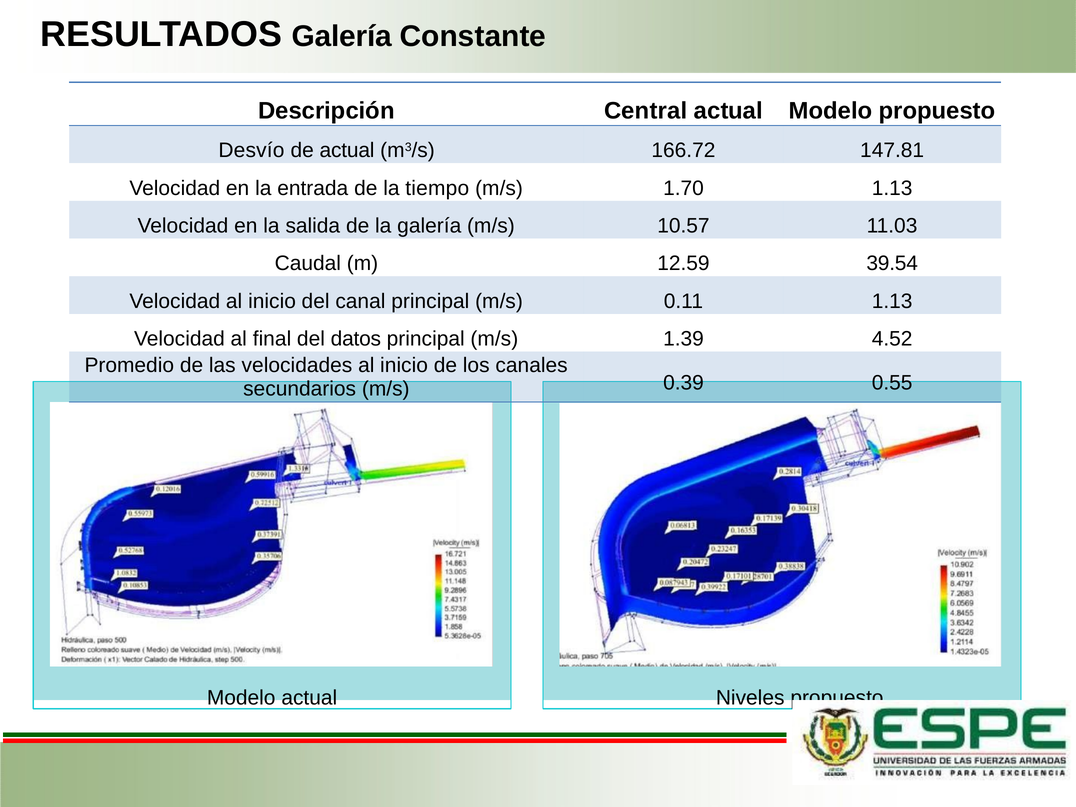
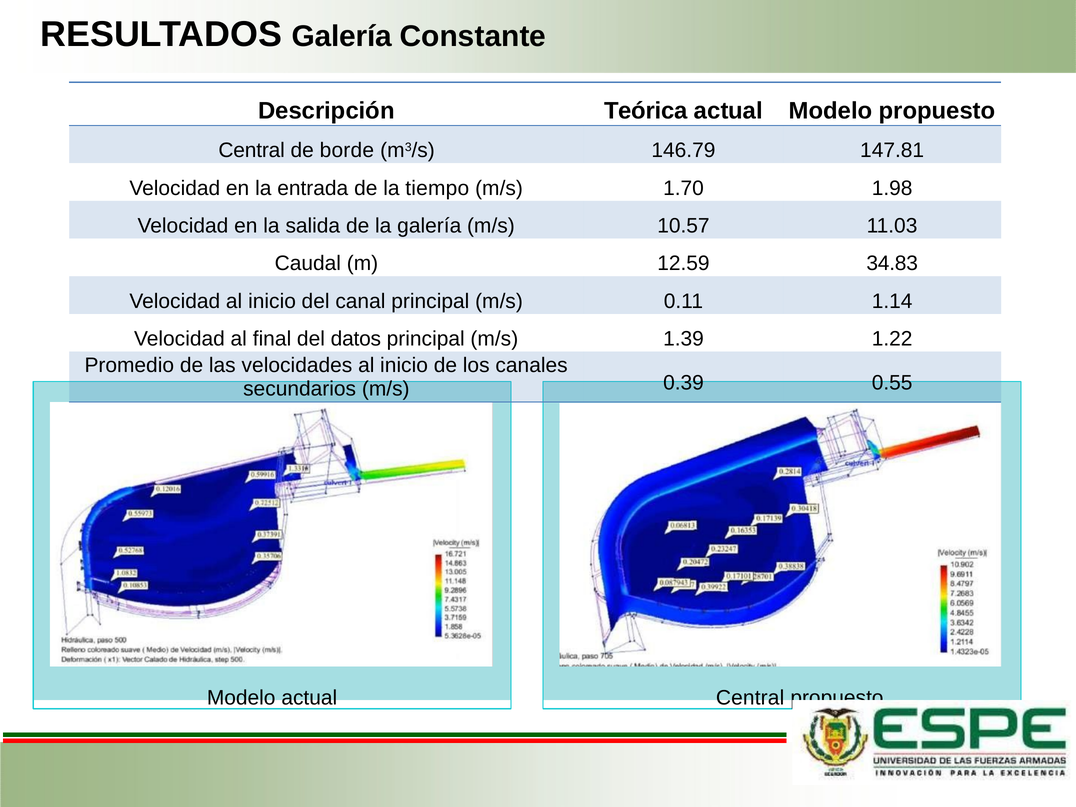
Central: Central -> Teórica (646, 111)
Desvío: Desvío -> Central (252, 150)
de actual: actual -> borde (347, 150)
166.72: 166.72 -> 146.79 (683, 150)
1.70 1.13: 1.13 -> 1.98 (892, 188)
39.54: 39.54 -> 34.83 (892, 264)
0.11 1.13: 1.13 -> 1.14 (892, 301)
4.52: 4.52 -> 1.22 (892, 339)
actual Niveles: Niveles -> Central (750, 698)
